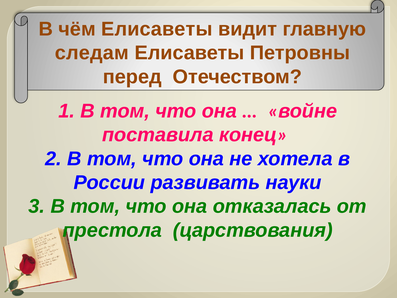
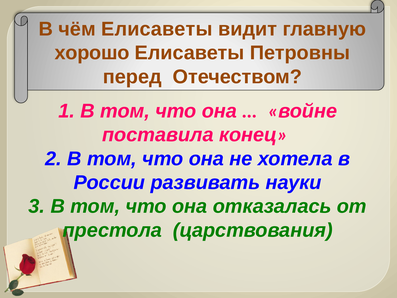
следам: следам -> хорошо (92, 53)
